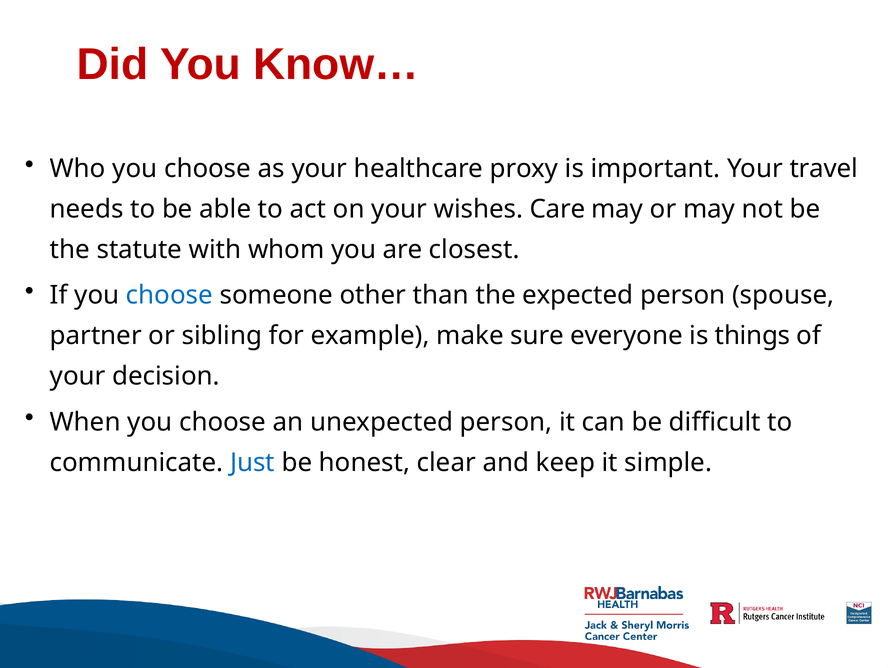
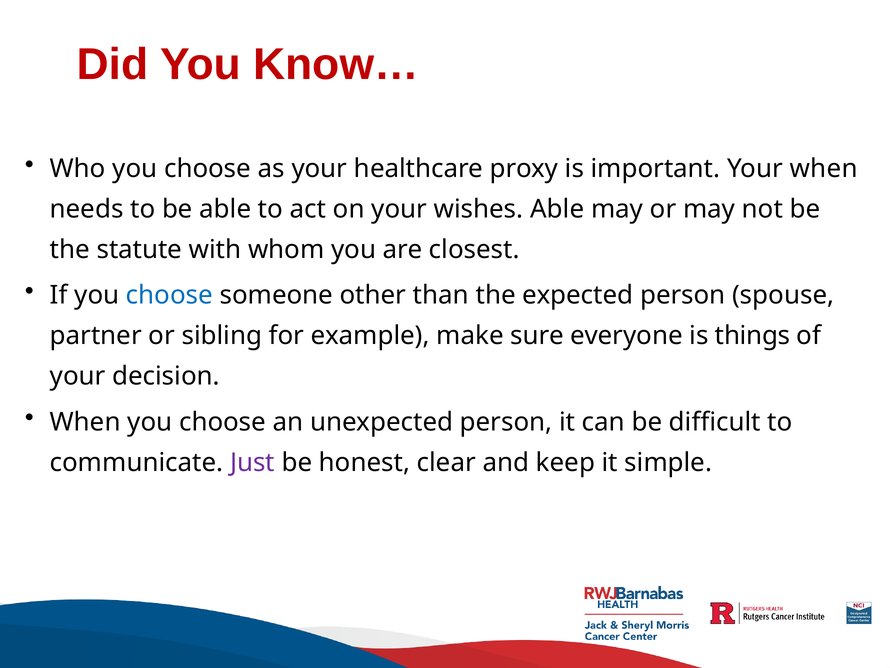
Your travel: travel -> when (824, 169)
wishes Care: Care -> Able (557, 209)
Just colour: blue -> purple (252, 462)
